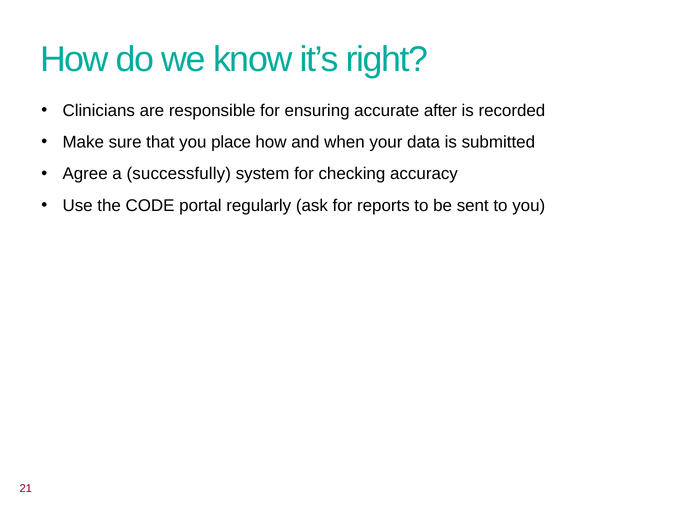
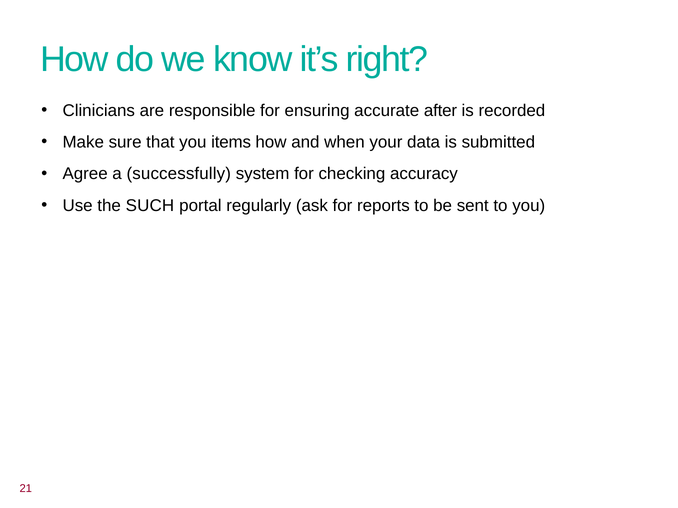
place: place -> items (231, 142)
CODE: CODE -> SUCH (150, 206)
